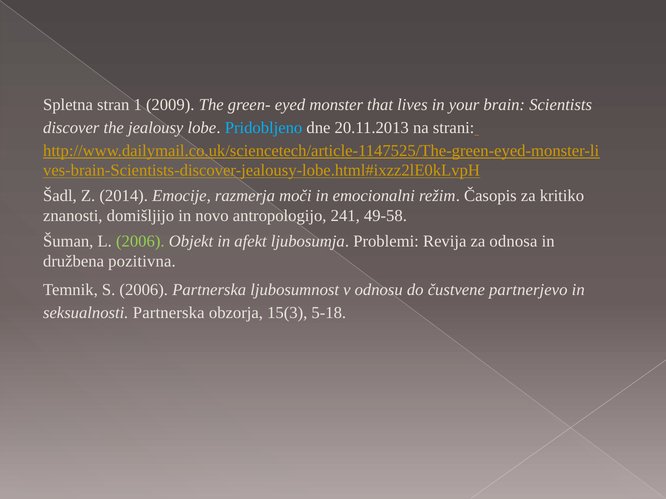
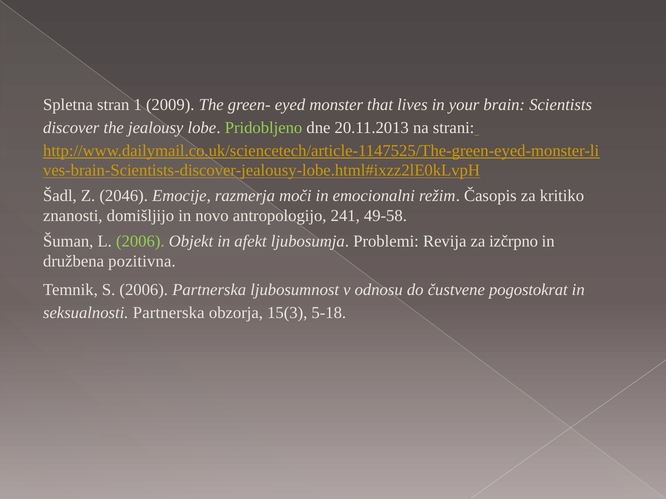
Pridobljeno colour: light blue -> light green (264, 128)
2014: 2014 -> 2046 (124, 196)
odnosa: odnosa -> izčrpno (514, 242)
partnerjevo: partnerjevo -> pogostokrat (528, 290)
